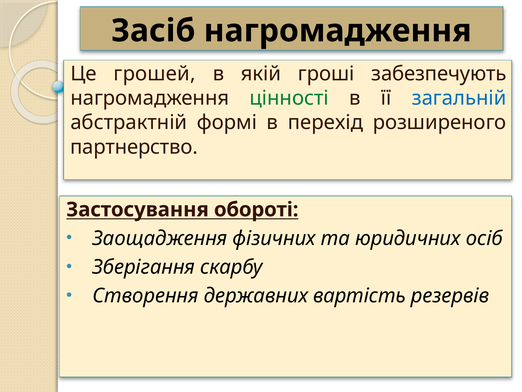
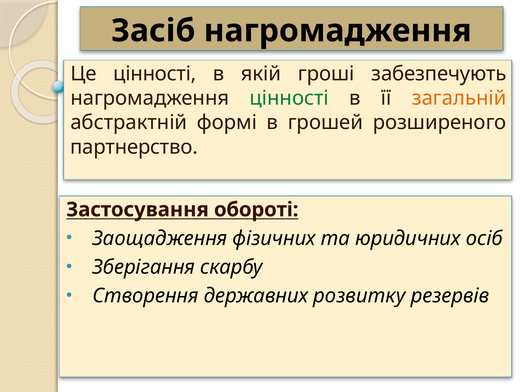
Це грошей: грошей -> цінності (155, 74)
загальній colour: blue -> orange (459, 98)
перехід: перехід -> грошей (325, 122)
вартість: вартість -> розвитку (359, 296)
